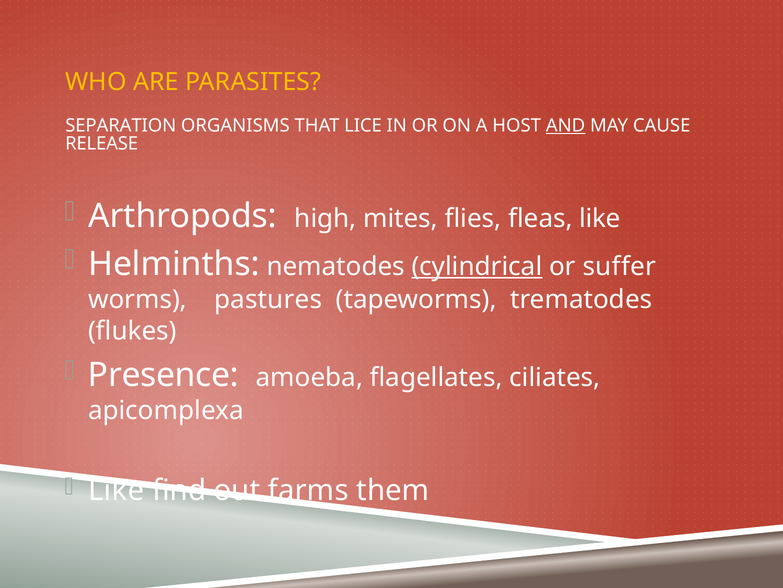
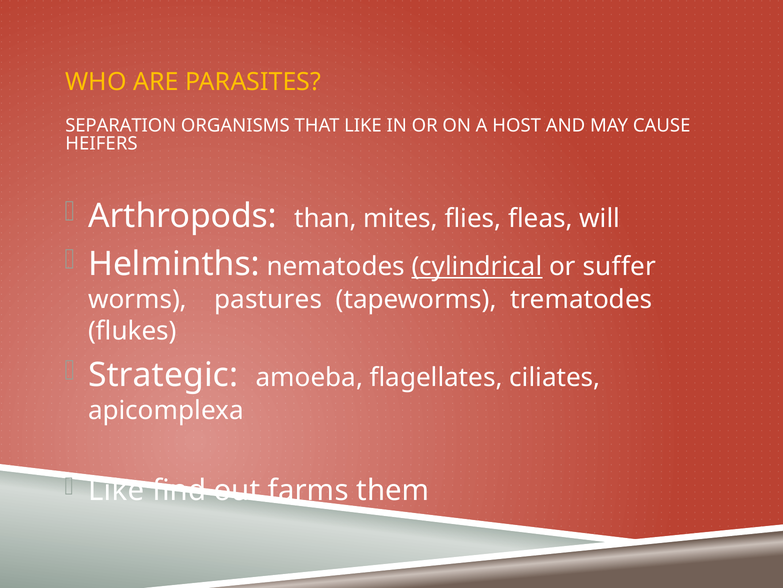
THAT LICE: LICE -> LIKE (363, 126)
AND underline: present -> none (566, 126)
RELEASE: RELEASE -> HEIFERS (101, 143)
high: high -> than (326, 218)
fleas like: like -> will (600, 218)
Presence: Presence -> Strategic (163, 375)
